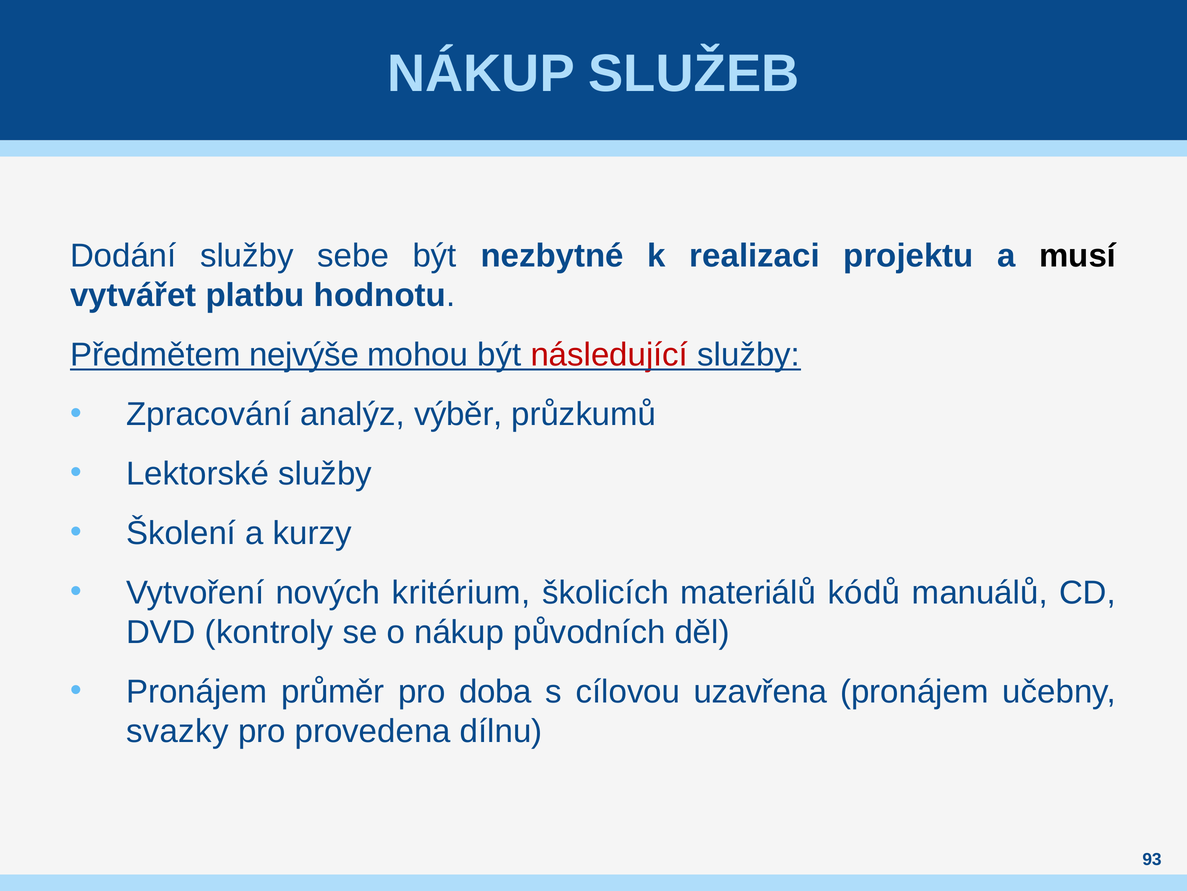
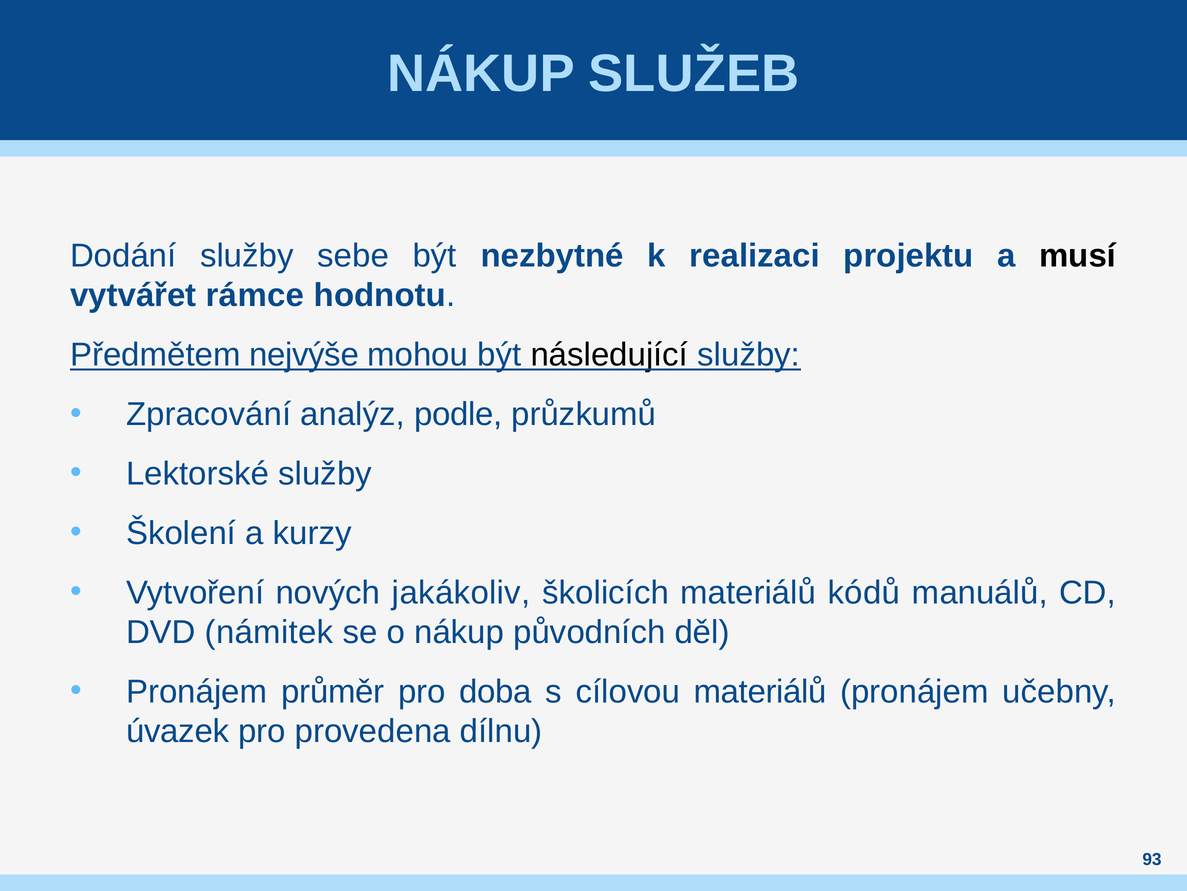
platbu: platbu -> rámce (255, 295)
následující colour: red -> black (609, 355)
výběr: výběr -> podle (458, 414)
kritérium: kritérium -> jakákoliv (461, 592)
kontroly: kontroly -> námitek (269, 632)
cílovou uzavřena: uzavřena -> materiálů (760, 691)
svazky: svazky -> úvazek (178, 731)
